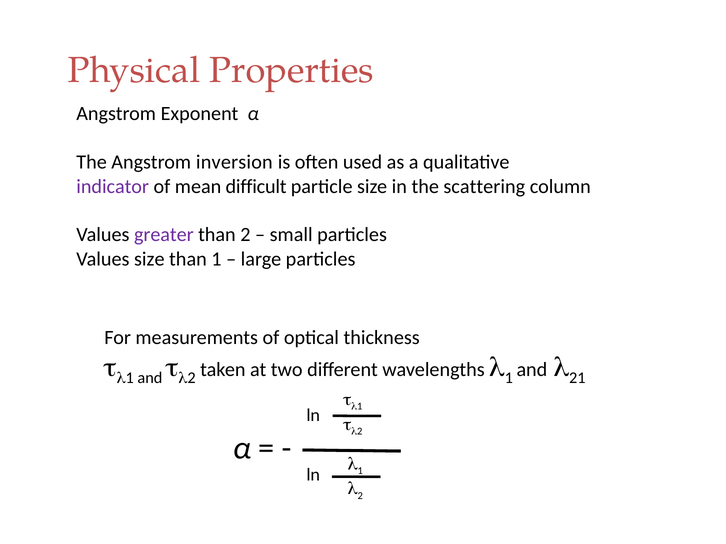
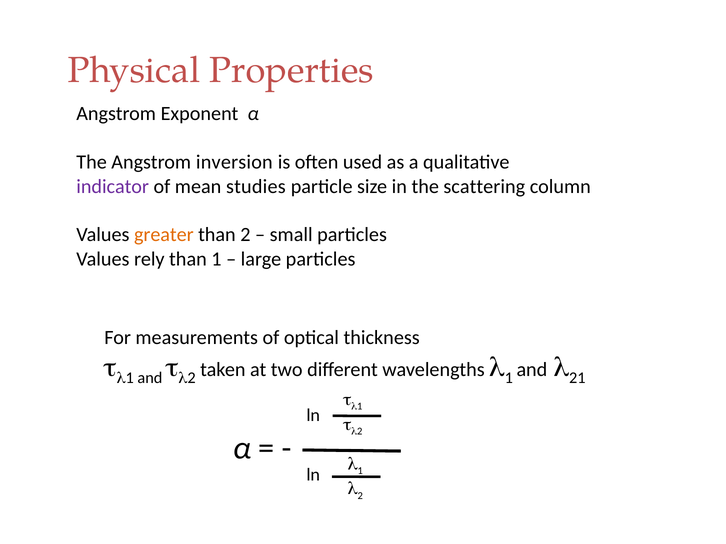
difficult: difficult -> studies (256, 187)
greater colour: purple -> orange (164, 235)
Values size: size -> rely (149, 259)
